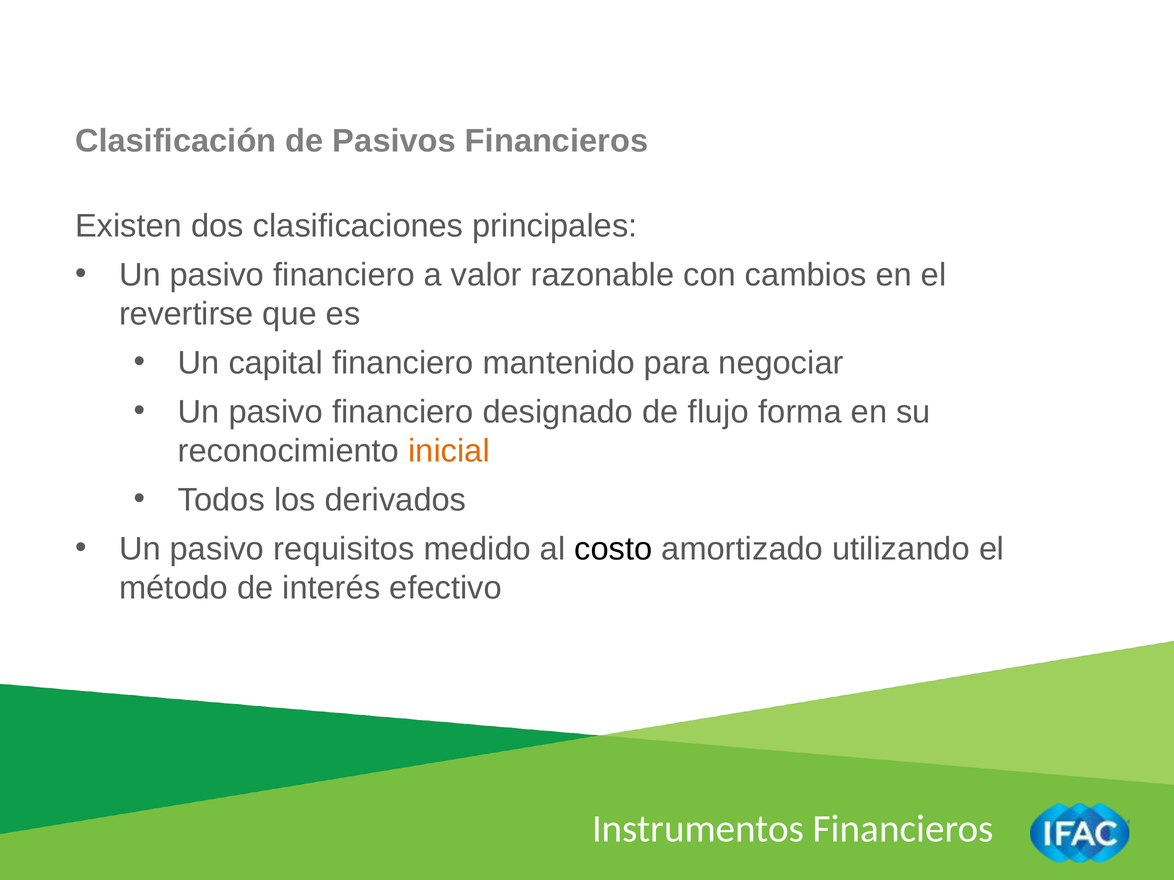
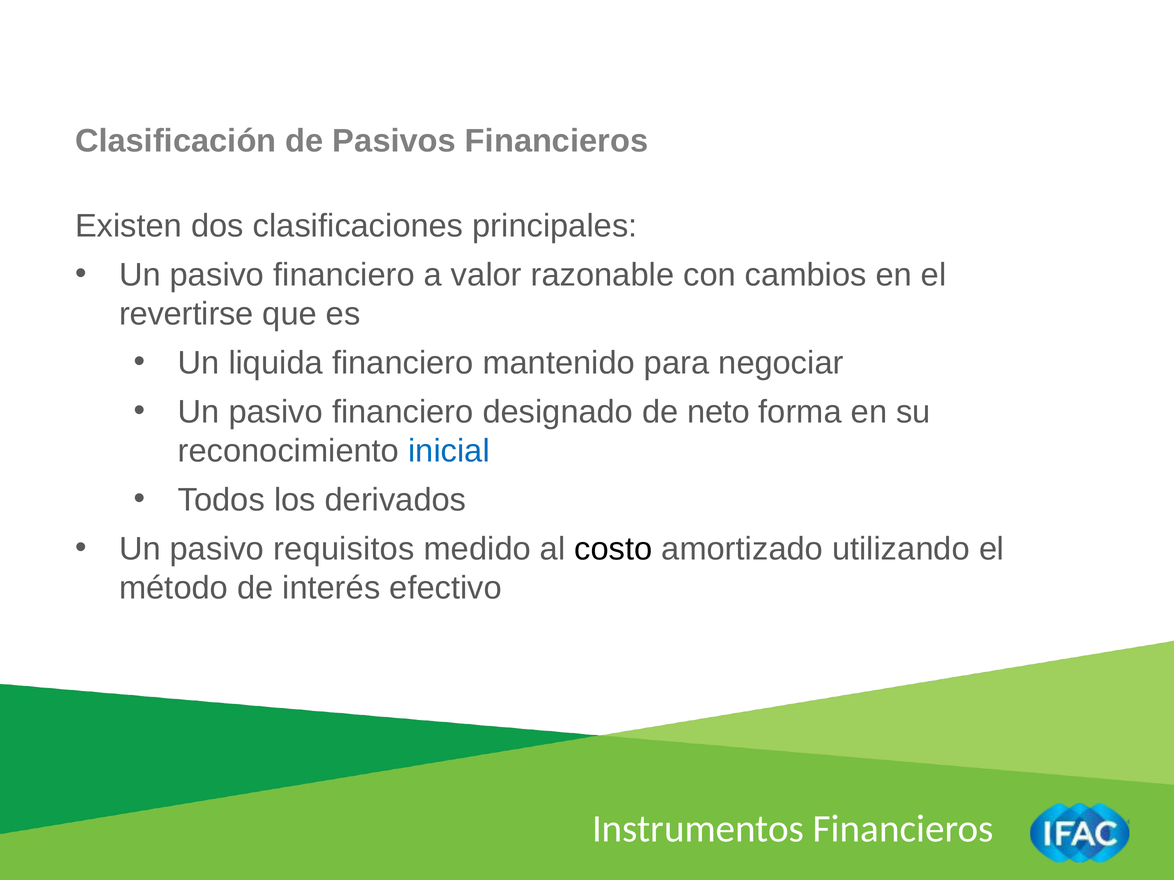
capital: capital -> liquida (276, 363)
flujo: flujo -> neto (719, 412)
inicial colour: orange -> blue (449, 451)
